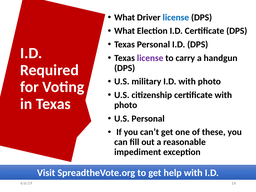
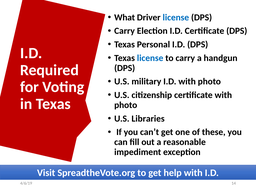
What: What -> Carry (125, 31)
license colour: purple -> blue (150, 58)
U.S Personal: Personal -> Libraries (148, 119)
